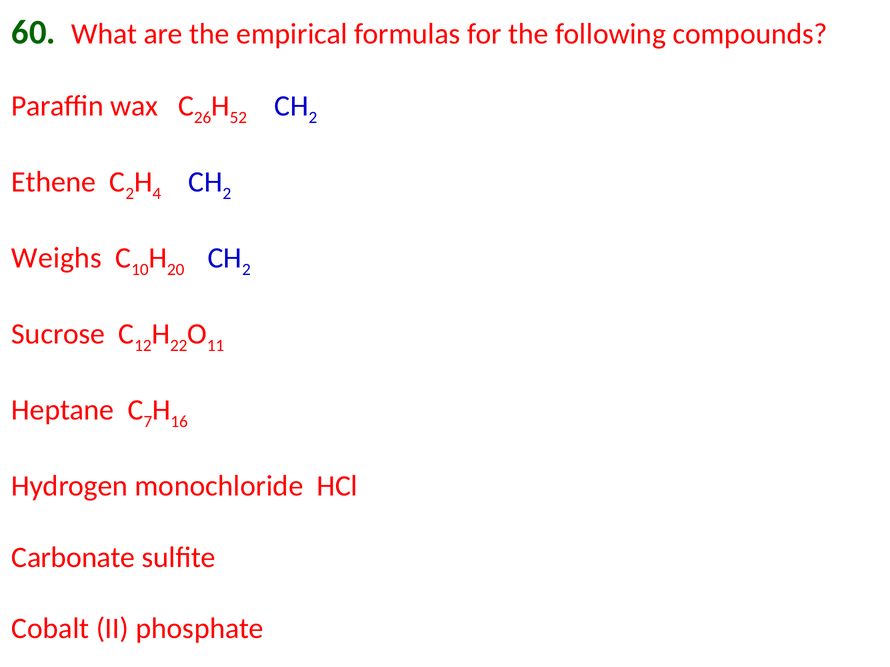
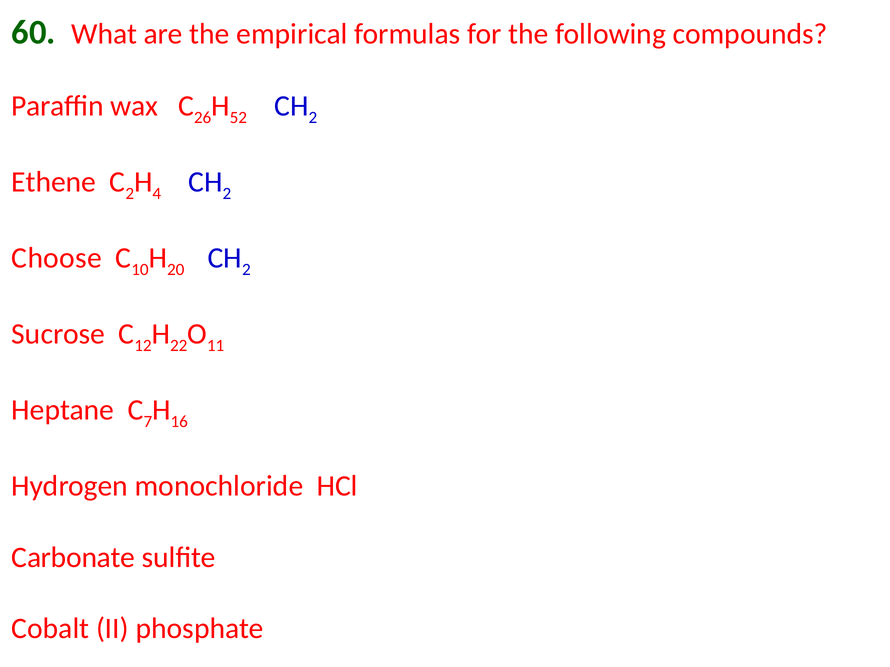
Weighs: Weighs -> Choose (57, 258)
